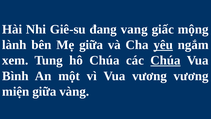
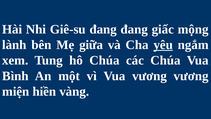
đang vang: vang -> đang (134, 29)
Chúa underline: present -> none (166, 60)
miện giữa: giữa -> hiền (44, 91)
